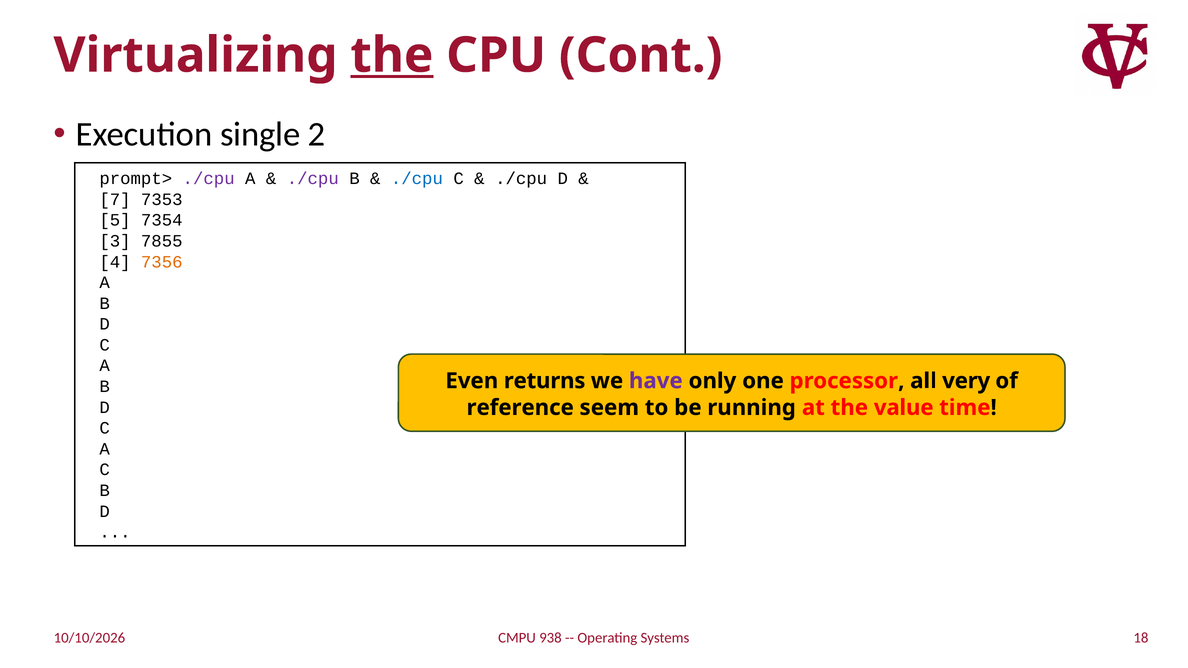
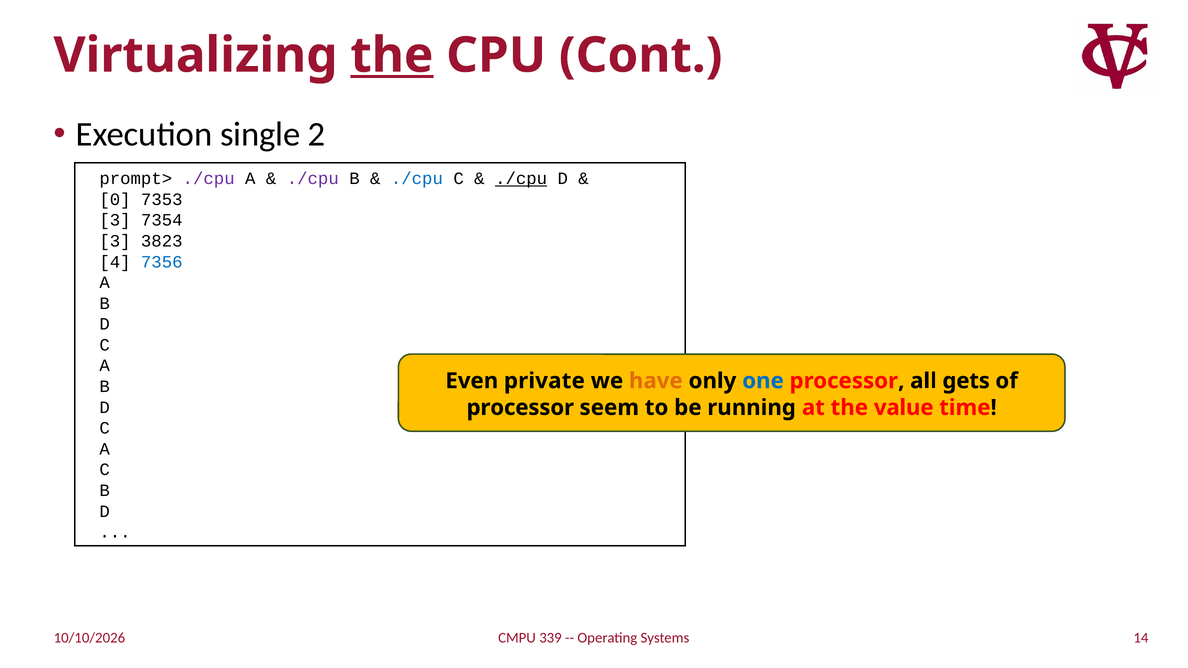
./cpu underline: none -> present (521, 179)
7: 7 -> 0 (115, 199)
5: 5 -> 3 (115, 220)
7855: 7855 -> 3823 (162, 241)
7356 colour: orange -> blue (162, 262)
returns: returns -> private (544, 381)
have colour: purple -> orange (656, 381)
one colour: black -> blue (763, 381)
very: very -> gets (966, 381)
reference: reference -> processor (520, 408)
938: 938 -> 339 (550, 638)
18: 18 -> 14 (1141, 638)
